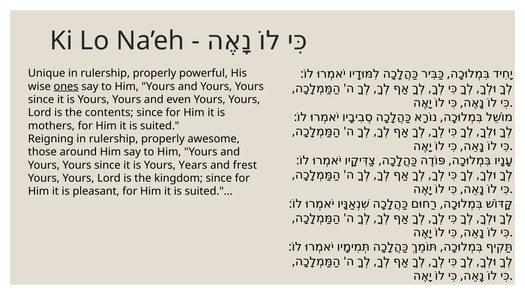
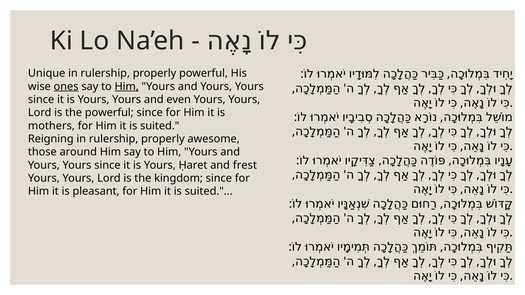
Him underline: none -> present (127, 87)
the contents: contents -> powerful (109, 113)
Years: Years -> Ḥaret (193, 165)
